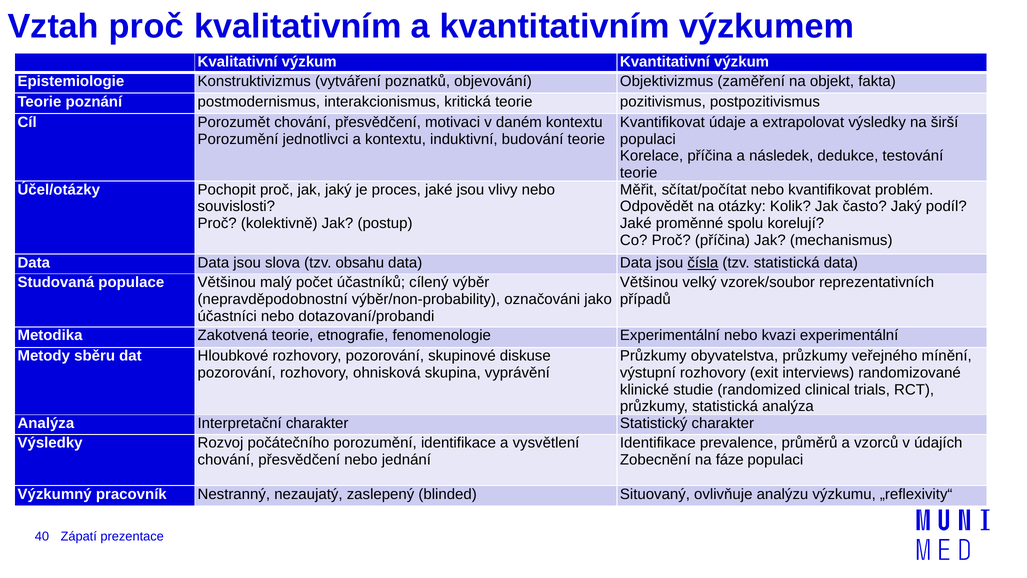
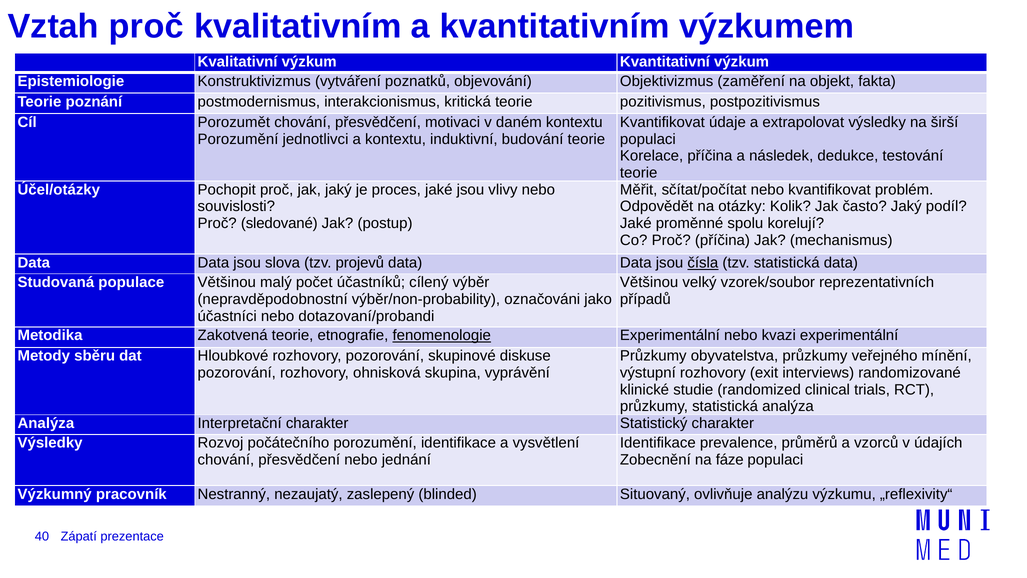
kolektivně: kolektivně -> sledované (279, 223)
obsahu: obsahu -> projevů (360, 263)
fenomenologie underline: none -> present (442, 335)
